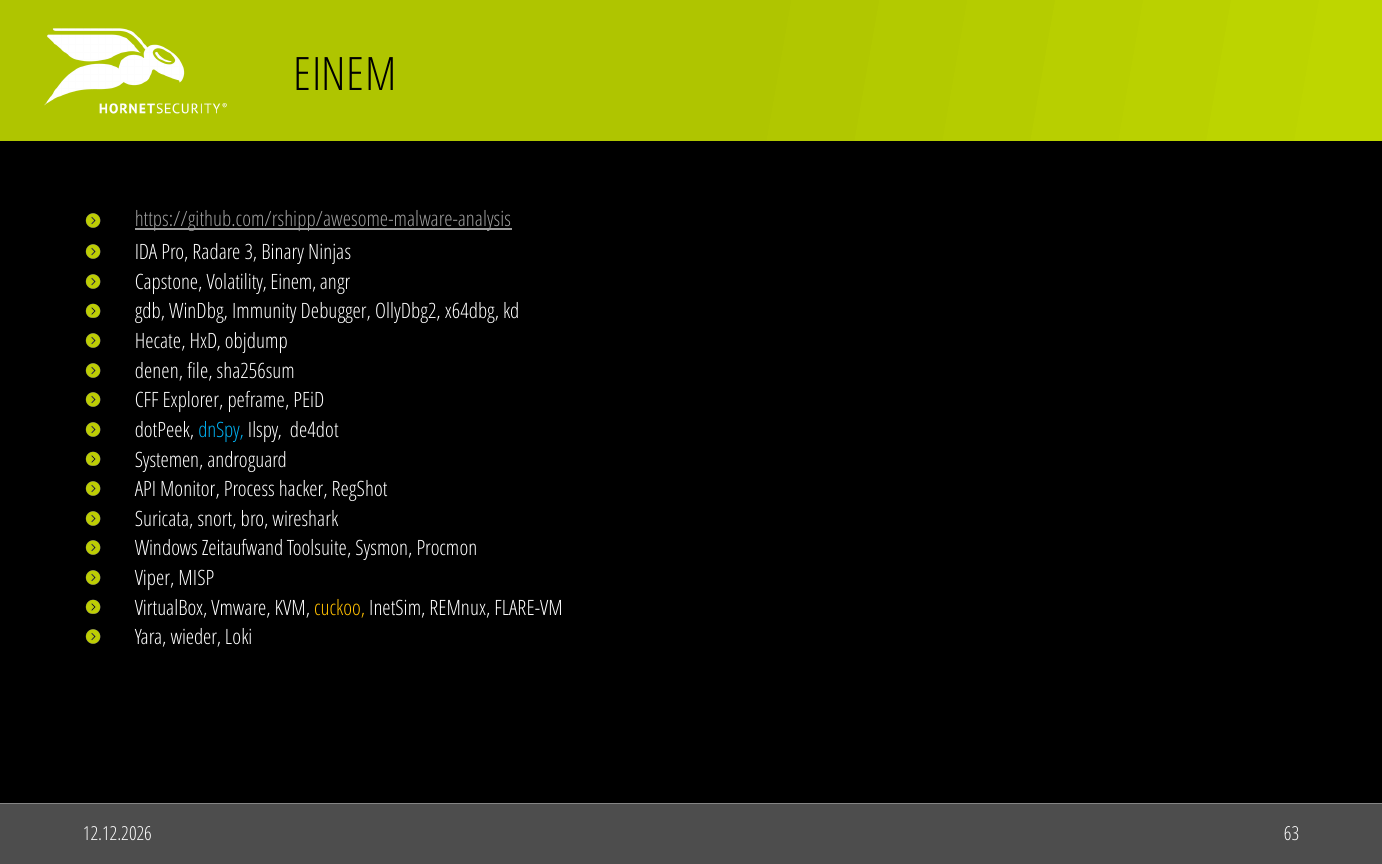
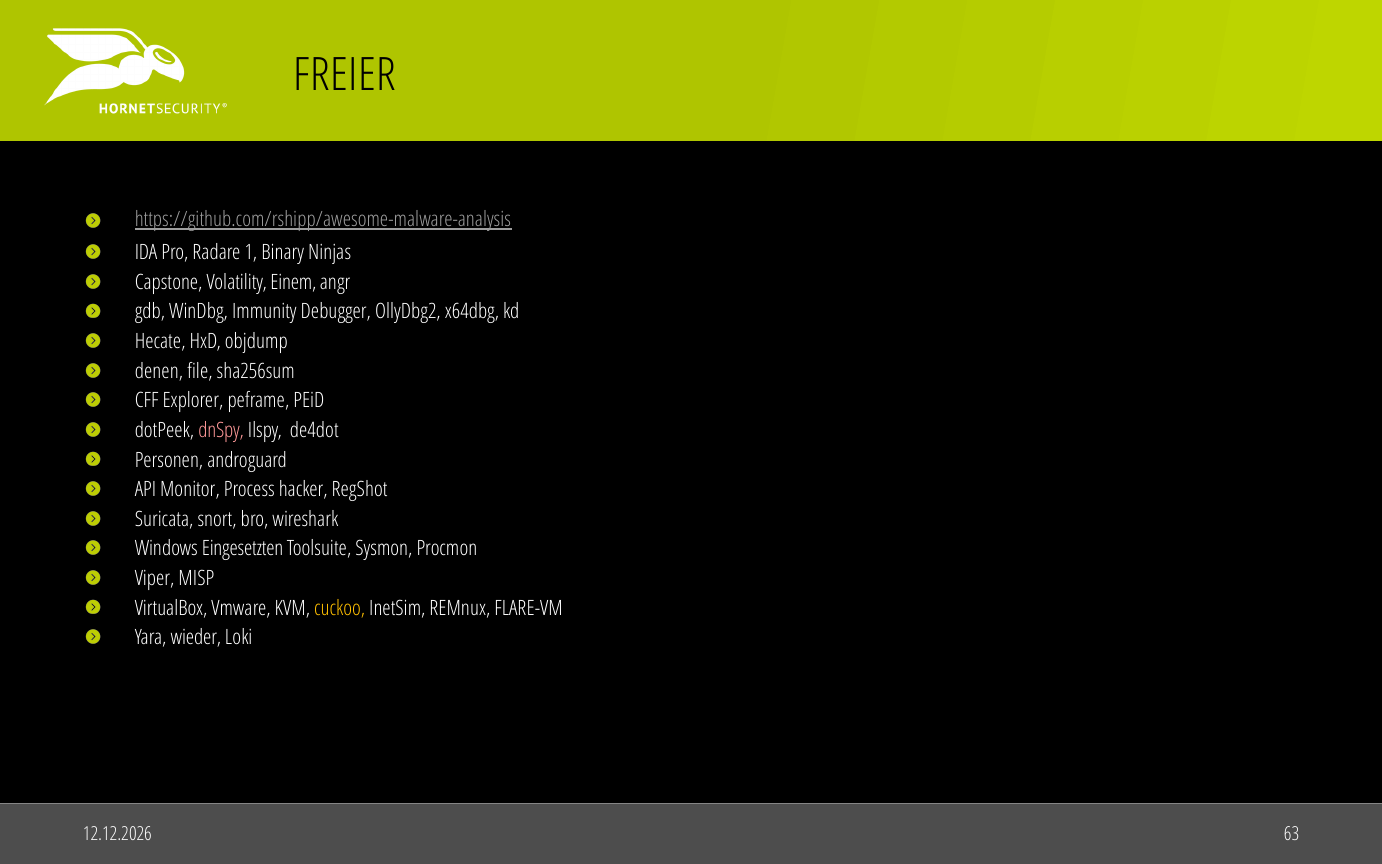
EINEM: EINEM -> FREIER (345, 75)
3: 3 -> 1 (251, 253)
dnSpy colour: light blue -> pink (221, 430)
Systemen: Systemen -> Personen (169, 460)
Zeitaufwand: Zeitaufwand -> Eingesetzten (243, 549)
